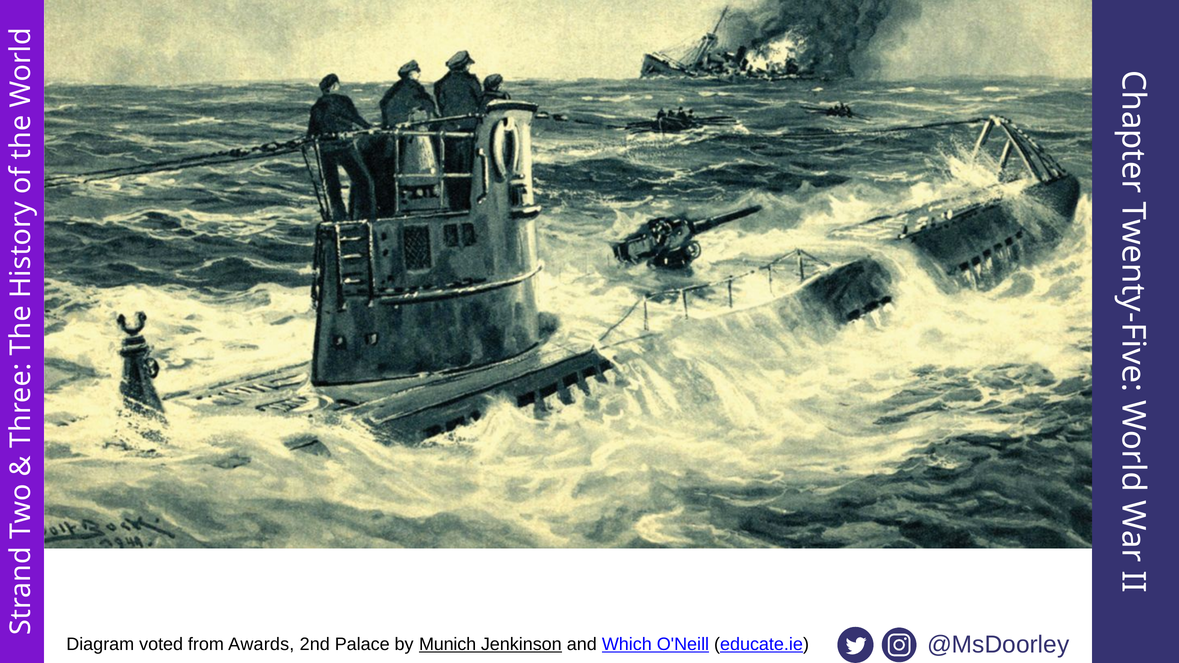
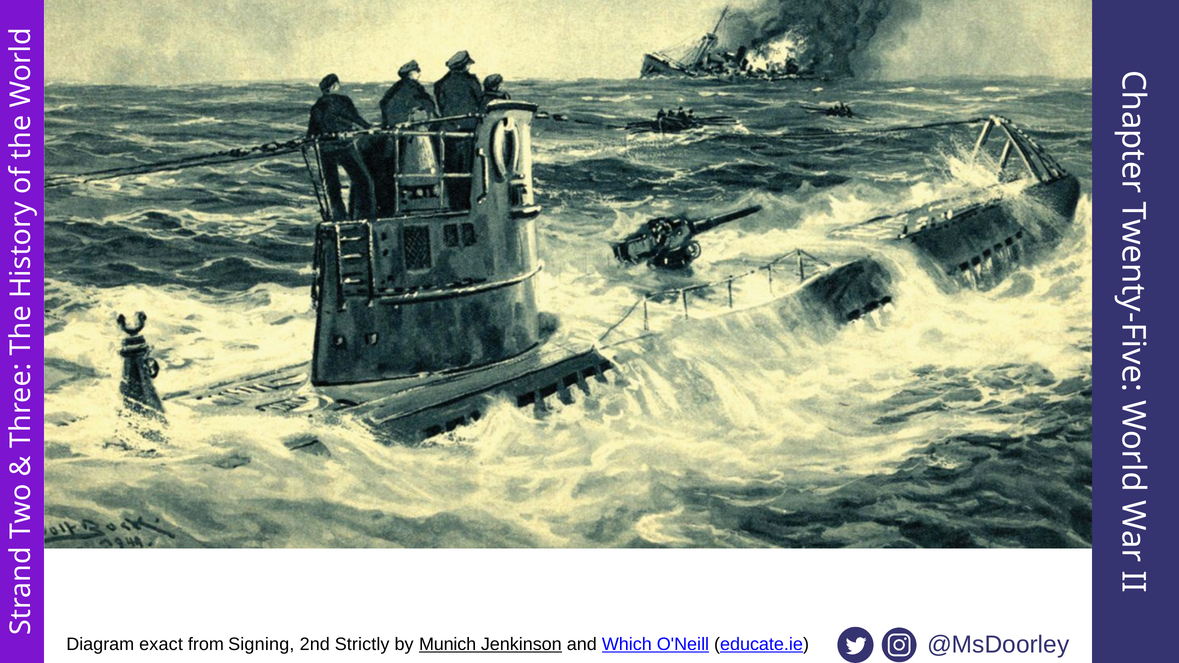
voted: voted -> exact (161, 644)
Awards: Awards -> Signing (261, 644)
Palace: Palace -> Strictly (362, 644)
